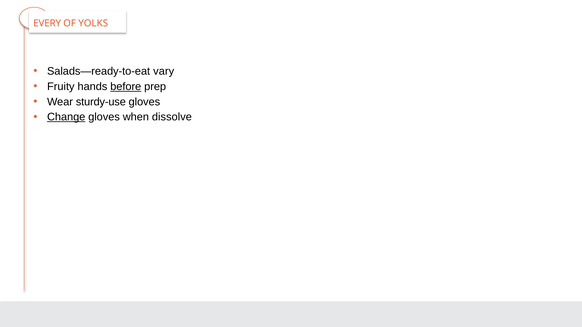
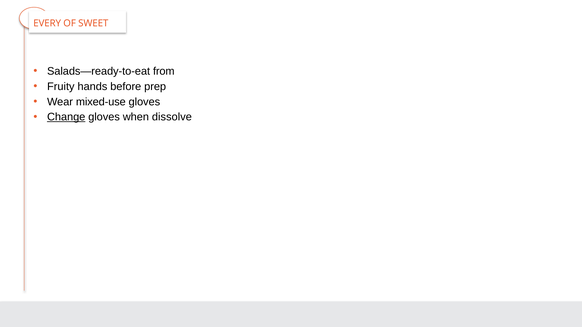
YOLKS: YOLKS -> SWEET (93, 23)
vary: vary -> from (164, 71)
before underline: present -> none (126, 87)
sturdy-use: sturdy-use -> mixed-use (101, 102)
